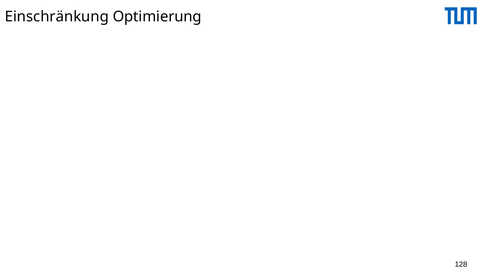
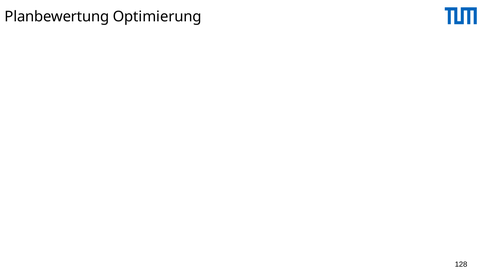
Einschränkung: Einschränkung -> Planbewertung (57, 17)
